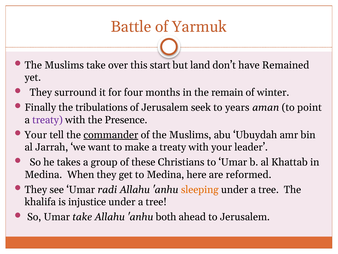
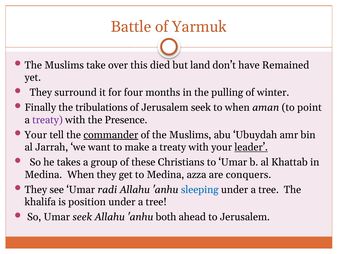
start: start -> died (160, 65)
remain: remain -> pulling (227, 92)
to years: years -> when (237, 107)
leader underline: none -> present (251, 147)
here: here -> azza (196, 174)
reformed: reformed -> conquers (249, 174)
sleeping colour: orange -> blue (200, 189)
injustice: injustice -> position (87, 202)
Umar take: take -> seek (82, 217)
